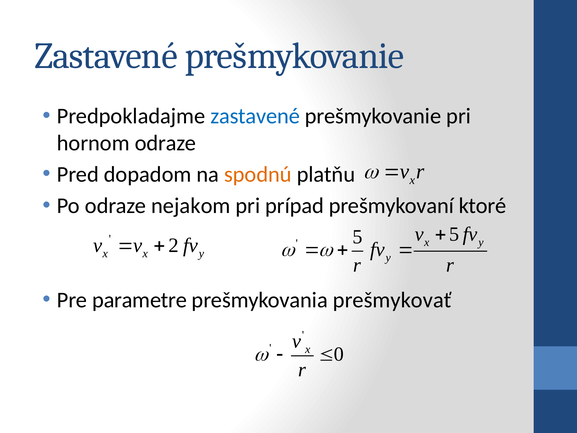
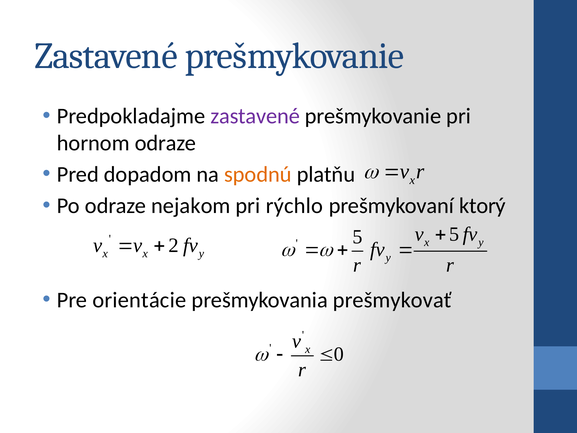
zastavené colour: blue -> purple (255, 116)
prípad: prípad -> rýchlo (294, 206)
ktoré: ktoré -> ktorý (482, 206)
parametre: parametre -> orientácie (139, 300)
